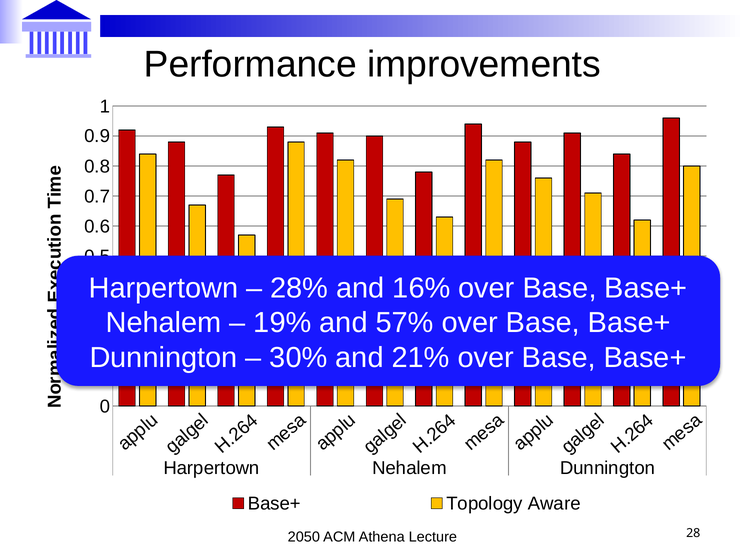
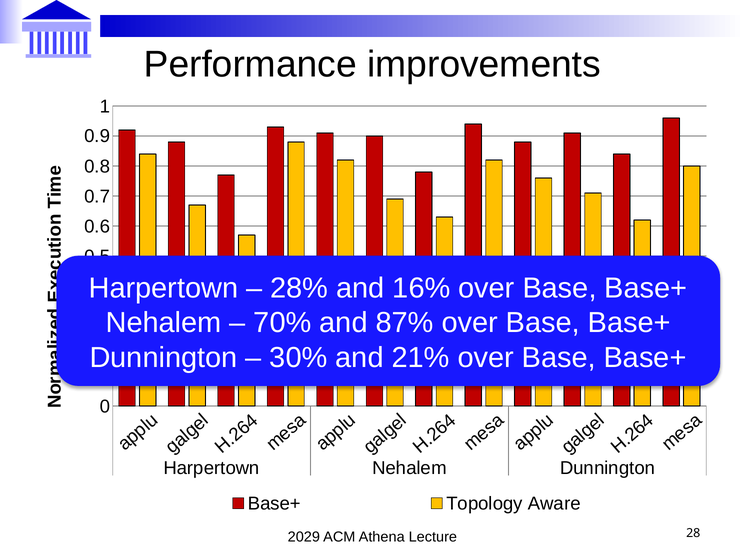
19%: 19% -> 70% (282, 323)
57%: 57% -> 87% (405, 323)
2050: 2050 -> 2029 (304, 537)
